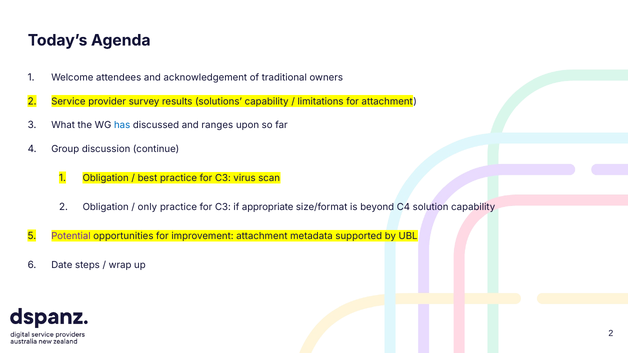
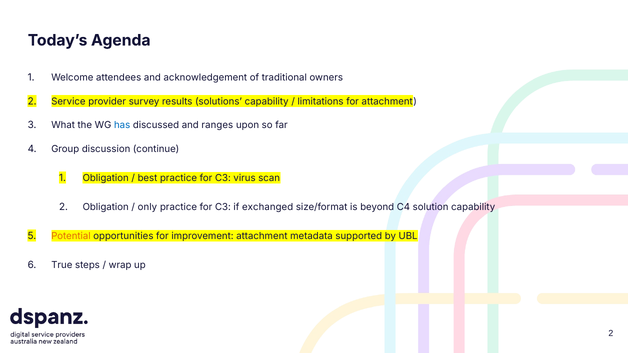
appropriate: appropriate -> exchanged (268, 207)
Potential colour: purple -> orange (71, 236)
Date: Date -> True (62, 265)
